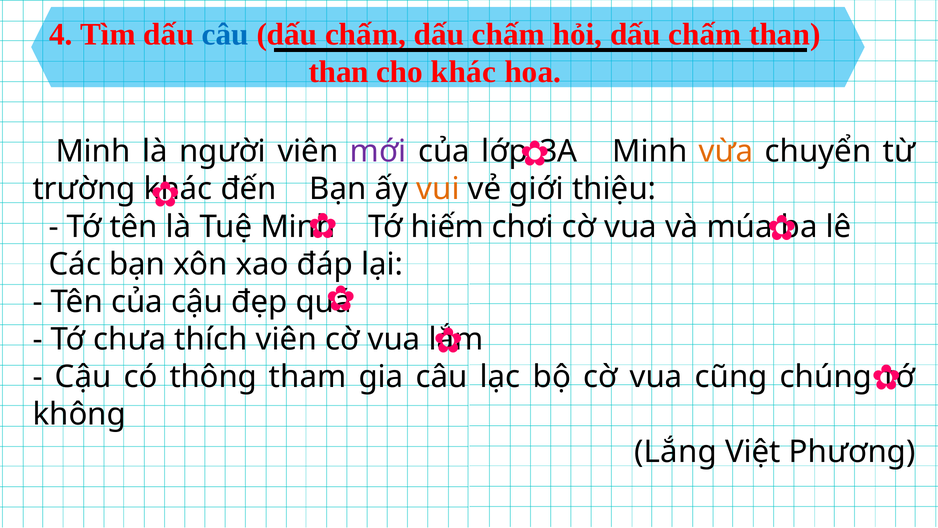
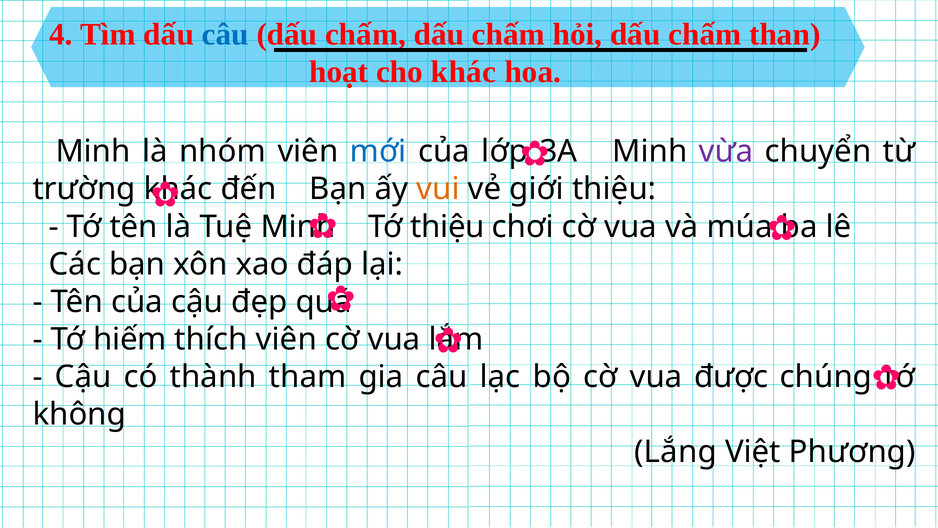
than: than -> hoạt (339, 72)
người: người -> nhóm (223, 151)
mới colour: purple -> blue (378, 151)
vừa colour: orange -> purple (726, 151)
Tớ hiếm: hiếm -> thiệu (447, 227)
chưa: chưa -> hiếm (130, 339)
thông: thông -> thành (213, 377)
cũng: cũng -> được (731, 377)
